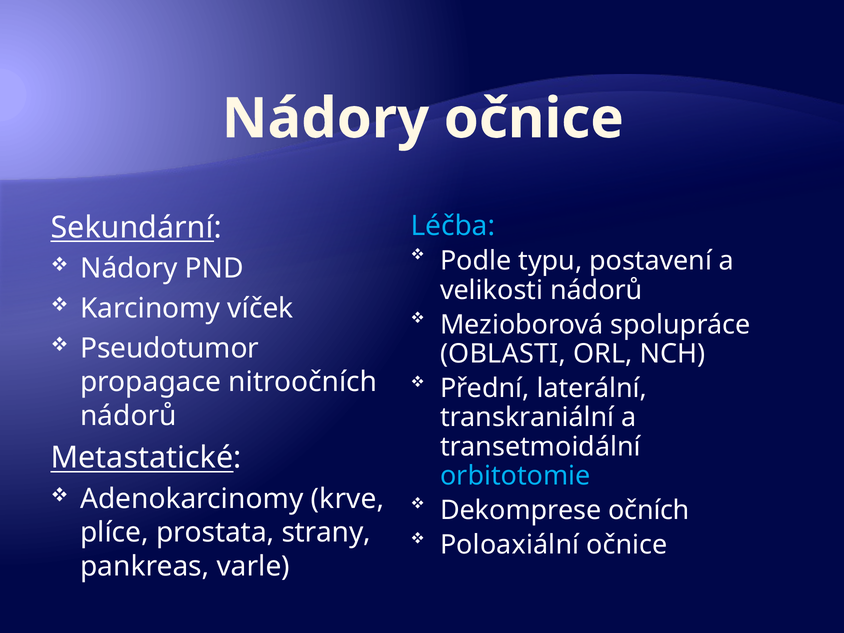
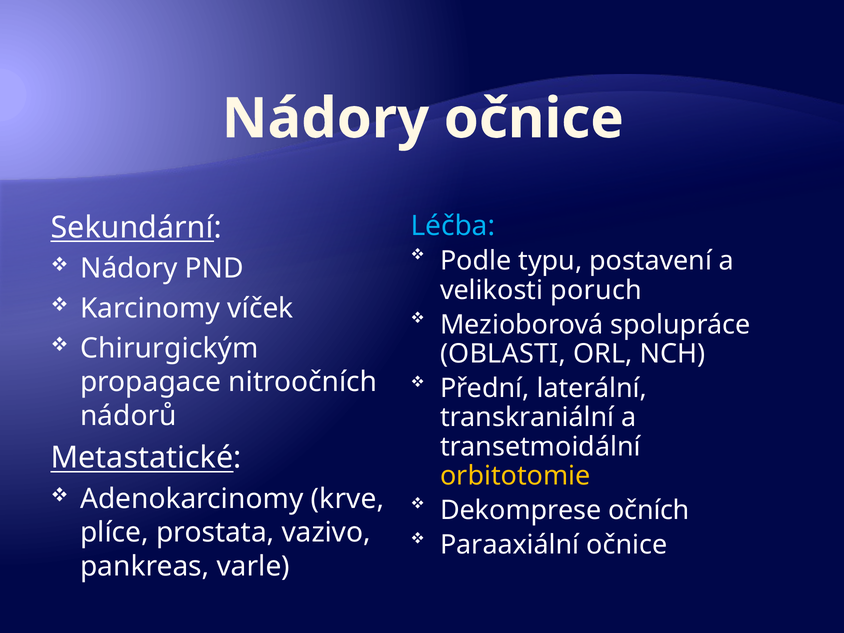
velikosti nádorů: nádorů -> poruch (596, 290)
Pseudotumor: Pseudotumor -> Chirurgickým (169, 348)
orbitotomie colour: light blue -> yellow (515, 476)
strany: strany -> vazivo (326, 533)
Poloaxiální: Poloaxiální -> Paraaxiální (510, 545)
